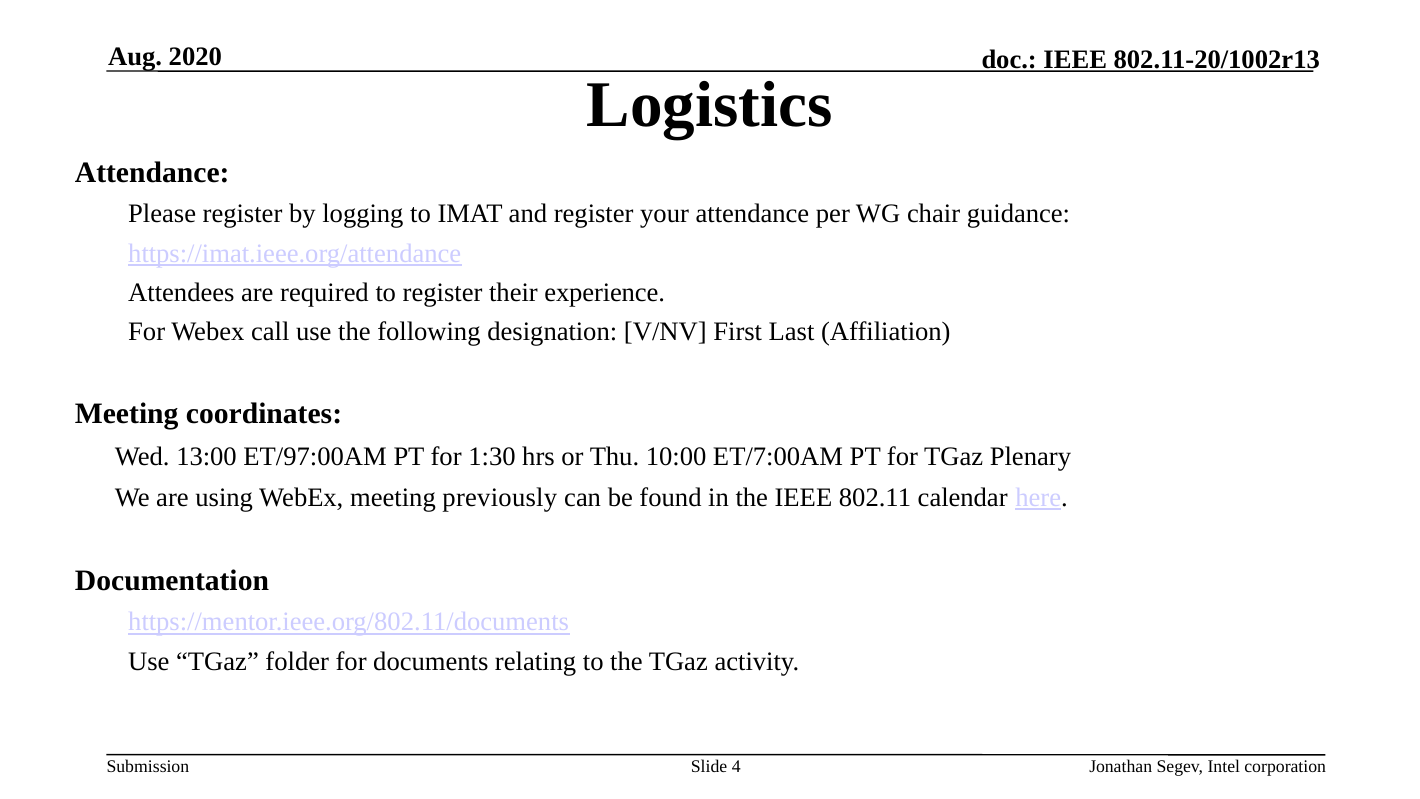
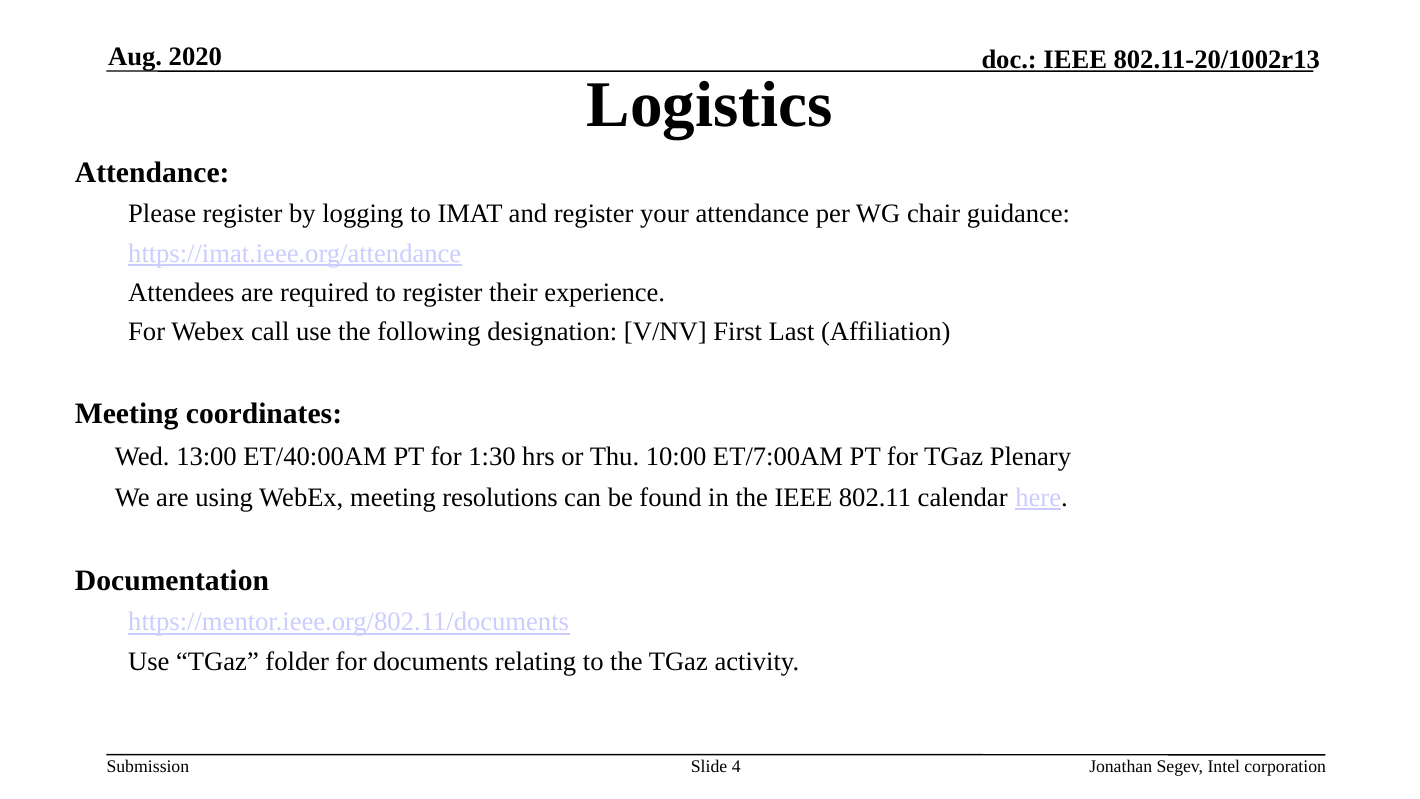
ET/97:00AM: ET/97:00AM -> ET/40:00AM (315, 456)
previously: previously -> resolutions (500, 497)
